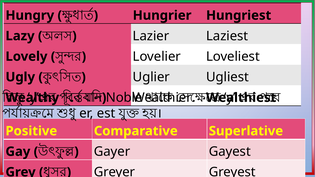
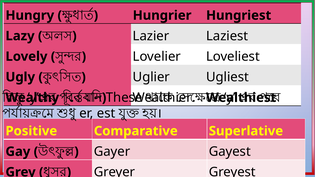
Noble: Noble -> These (124, 98)
